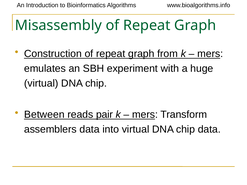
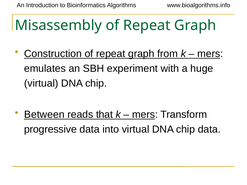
pair: pair -> that (104, 115)
assemblers: assemblers -> progressive (50, 130)
